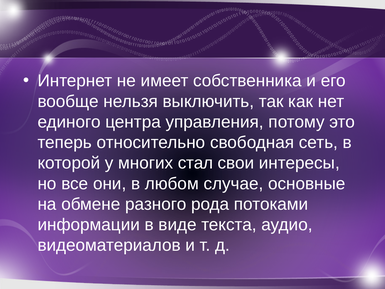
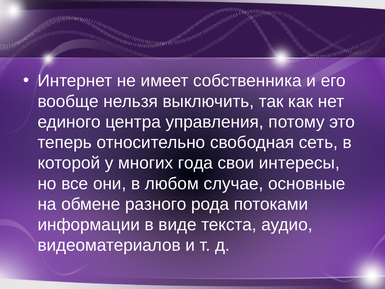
стал: стал -> года (195, 163)
